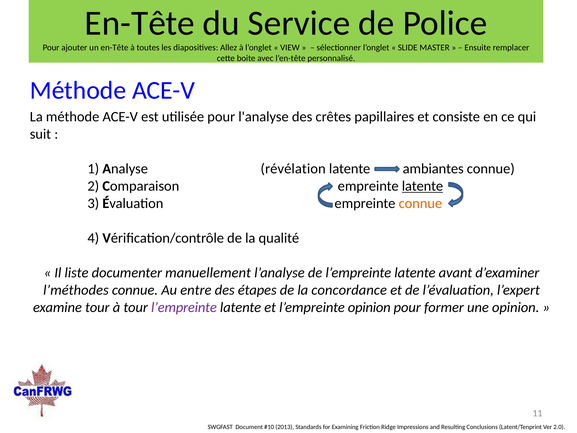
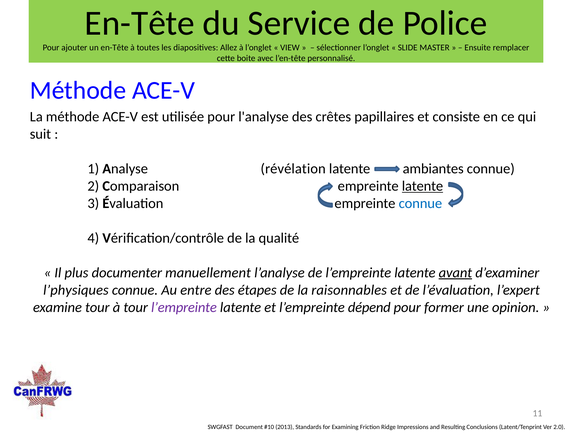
connue colour: orange -> blue (420, 203)
liste: liste -> plus (76, 273)
avant underline: none -> present (455, 273)
l’méthodes: l’méthodes -> l’physiques (76, 290)
concordance: concordance -> raisonnables (349, 290)
l’empreinte opinion: opinion -> dépend (369, 307)
